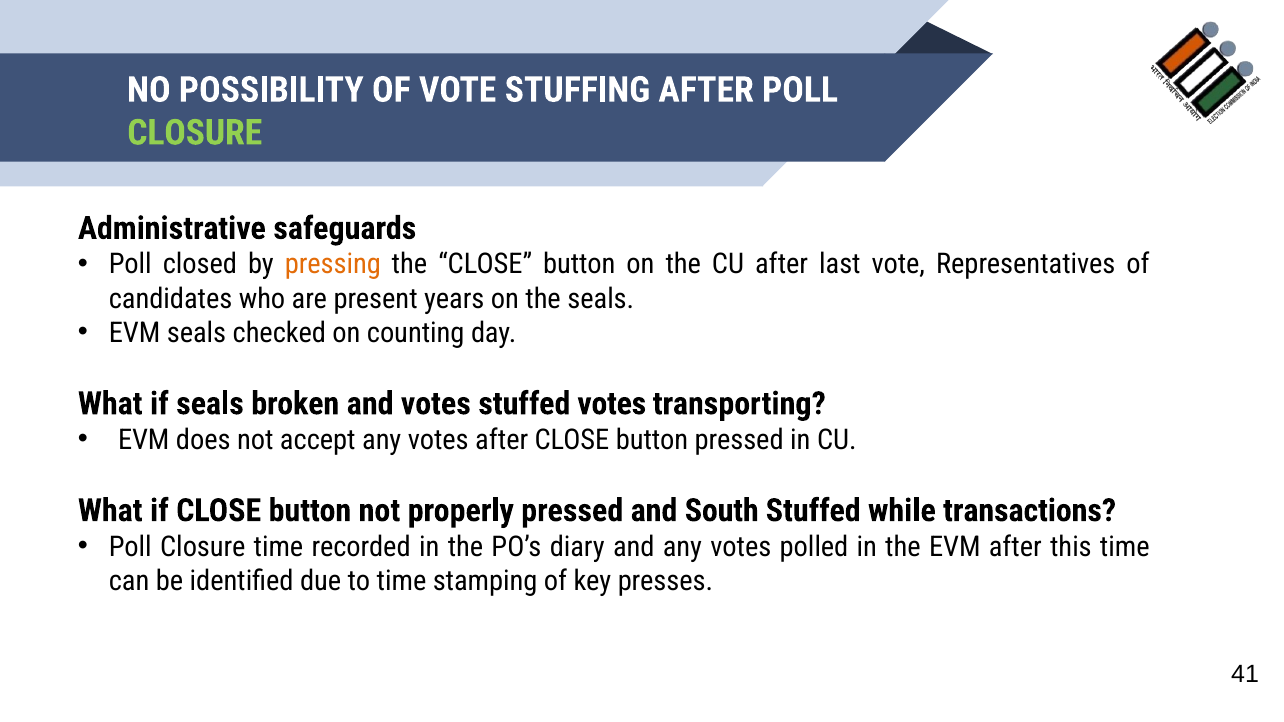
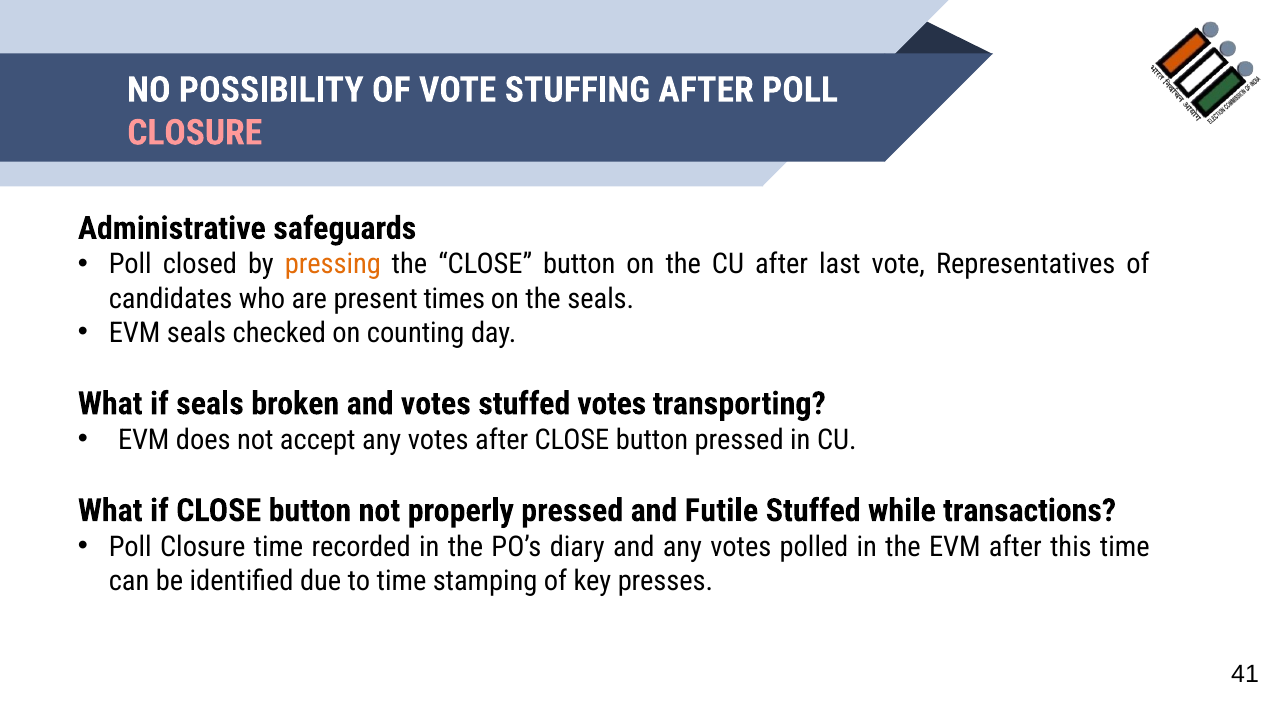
CLOSURE colour: light green -> pink (195, 133)
years: years -> times (454, 299)
South: South -> Futile (722, 511)
